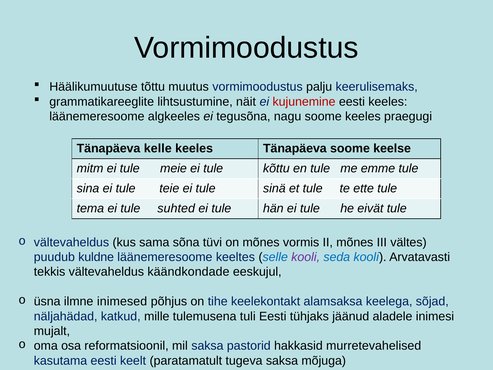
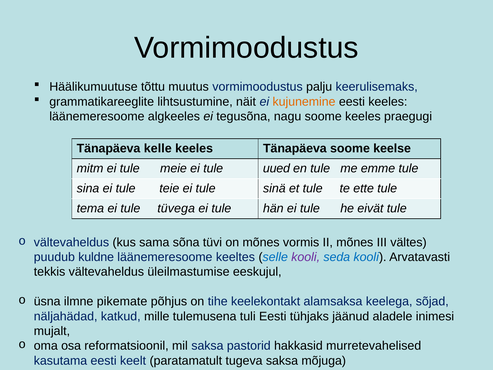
kujunemine colour: red -> orange (304, 102)
kõttu: kõttu -> uued (276, 168)
suhted: suhted -> tüvega (176, 208)
käändkondade: käändkondade -> üleilmastumise (188, 272)
inimesed: inimesed -> pikemate (122, 301)
